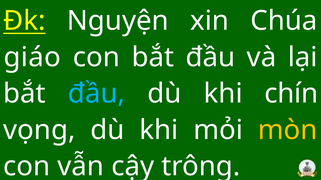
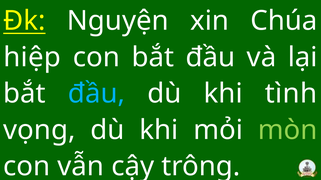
giáo: giáo -> hiệp (32, 57)
chín: chín -> tình (291, 94)
mòn colour: yellow -> light green (288, 130)
